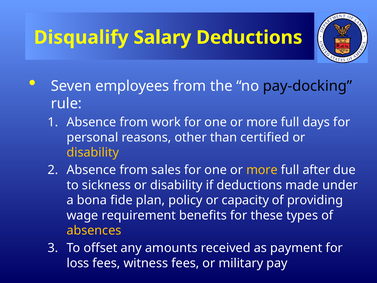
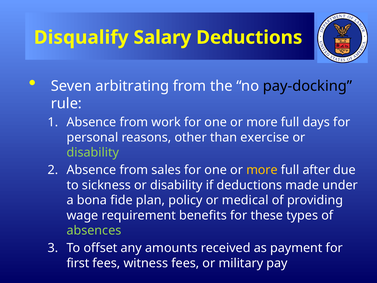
employees: employees -> arbitrating (132, 86)
certified: certified -> exercise (265, 137)
disability colour: yellow -> light green (93, 152)
capacity: capacity -> medical (245, 200)
absences colour: yellow -> light green (94, 230)
loss: loss -> first (78, 263)
